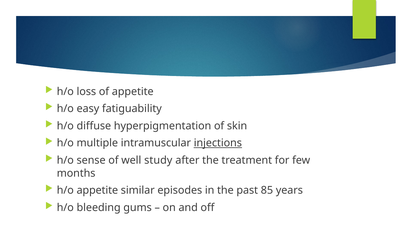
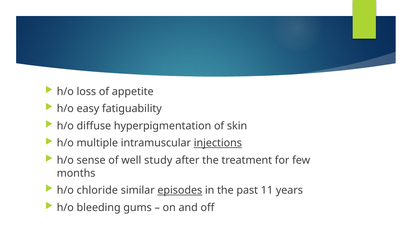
h/o appetite: appetite -> chloride (97, 190)
episodes underline: none -> present (180, 190)
85: 85 -> 11 (267, 190)
